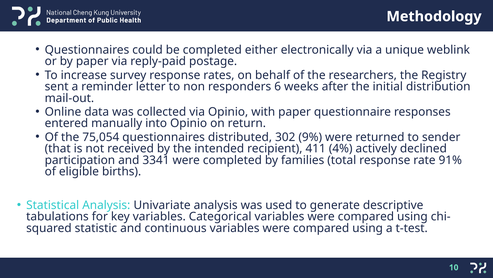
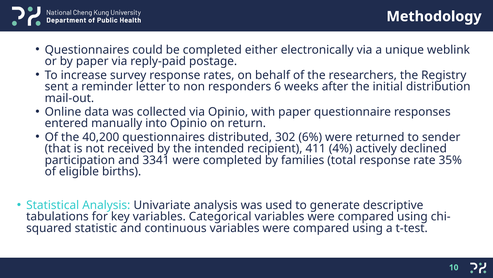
75,054: 75,054 -> 40,200 (101, 137)
9%: 9% -> 6% (310, 137)
91%: 91% -> 35% (450, 160)
